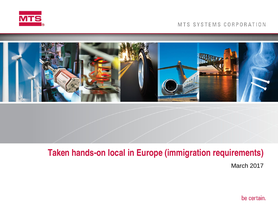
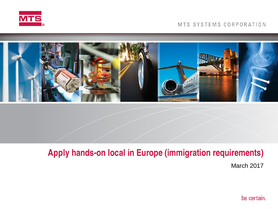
Taken: Taken -> Apply (59, 152)
